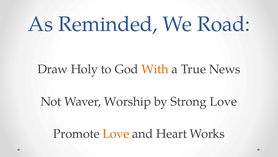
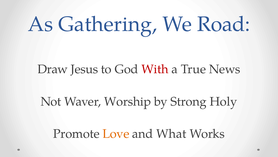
Reminded: Reminded -> Gathering (108, 24)
Holy: Holy -> Jesus (84, 69)
With colour: orange -> red (155, 69)
Strong Love: Love -> Holy (223, 101)
Heart: Heart -> What (171, 133)
